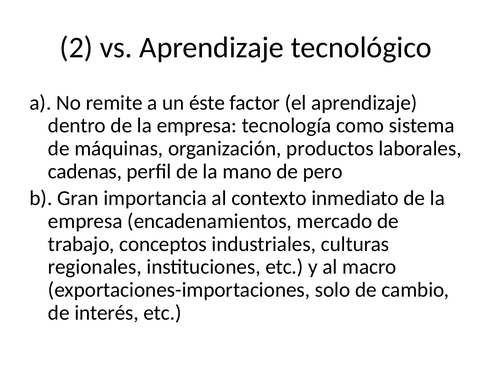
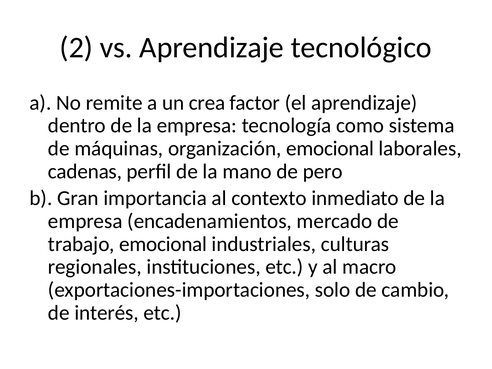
éste: éste -> crea (207, 103)
organización productos: productos -> emocional (330, 149)
trabajo conceptos: conceptos -> emocional (163, 244)
